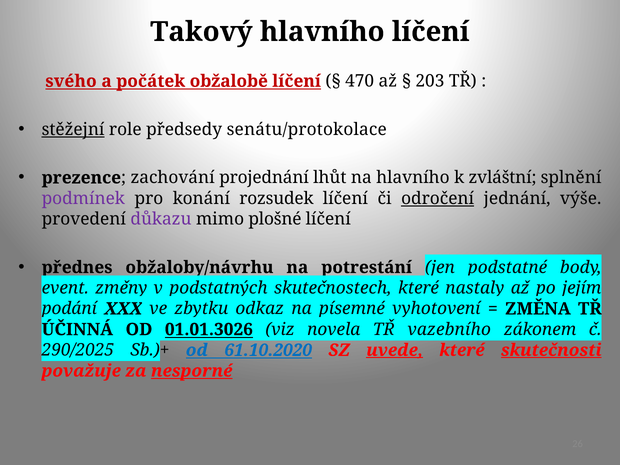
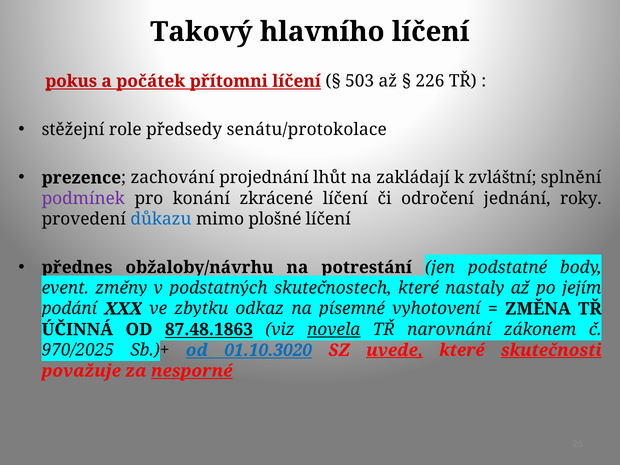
svého: svého -> pokus (71, 81)
obžalobě: obžalobě -> přítomni (229, 81)
470: 470 -> 503 (360, 81)
203: 203 -> 226 (430, 81)
stěžejní underline: present -> none (73, 129)
na hlavního: hlavního -> zakládají (413, 178)
rozsudek: rozsudek -> zkrácené (276, 198)
odročení underline: present -> none (438, 198)
výše: výše -> roky (581, 198)
důkazu colour: purple -> blue (161, 219)
01.01.3026: 01.01.3026 -> 87.48.1863 (209, 330)
novela underline: none -> present (334, 330)
vazebního: vazebního -> narovnání (449, 330)
290/2025: 290/2025 -> 970/2025 (78, 350)
61.10.2020: 61.10.2020 -> 01.10.3020 (268, 350)
